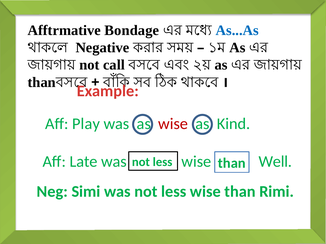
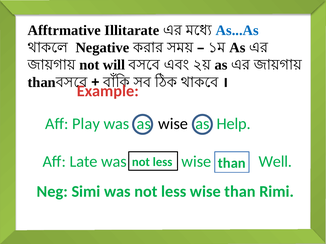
Bondage: Bondage -> Illitarate (132, 30)
call: call -> will (114, 65)
wise colour: red -> black (173, 124)
Kind: Kind -> Help (234, 124)
